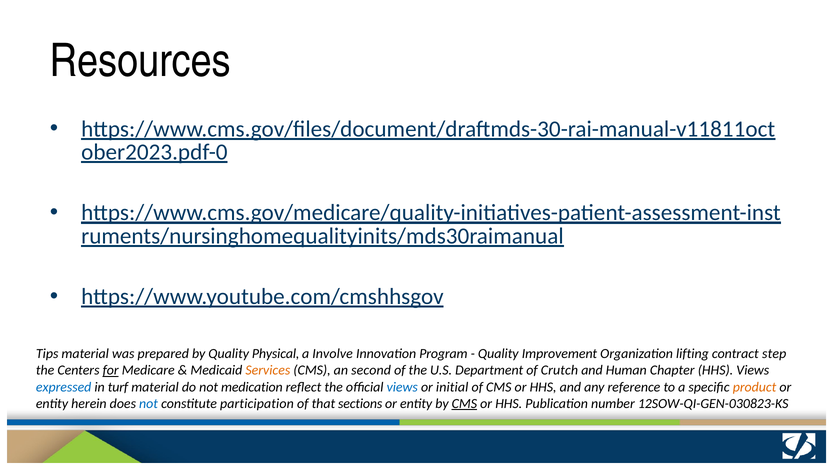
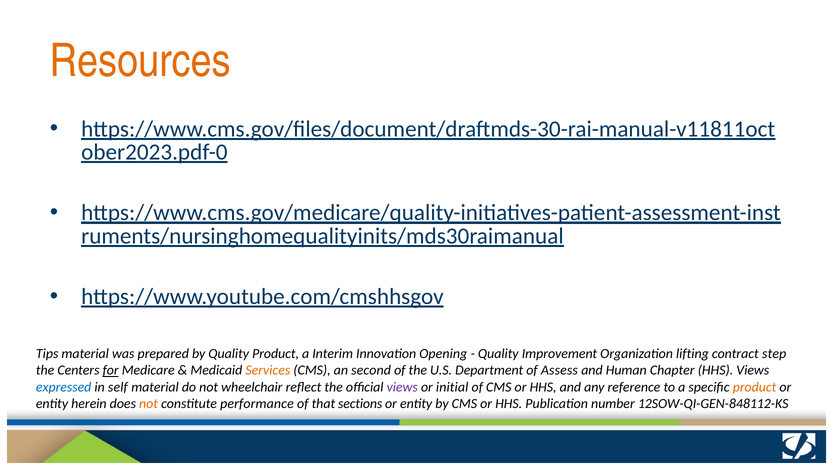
Resources colour: black -> orange (140, 61)
Quality Physical: Physical -> Product (276, 354)
Involve: Involve -> Interim (333, 354)
Program: Program -> Opening (443, 354)
Crutch: Crutch -> Assess (559, 371)
turf: turf -> self (118, 388)
medication: medication -> wheelchair (252, 388)
views colour: blue -> purple (402, 388)
not colour: blue -> orange (149, 404)
participation: participation -> performance (257, 404)
CMS underline: present -> none (464, 404)
12SOW-QI-GEN-030823-KS: 12SOW-QI-GEN-030823-KS -> 12SOW-QI-GEN-848112-KS (713, 404)
